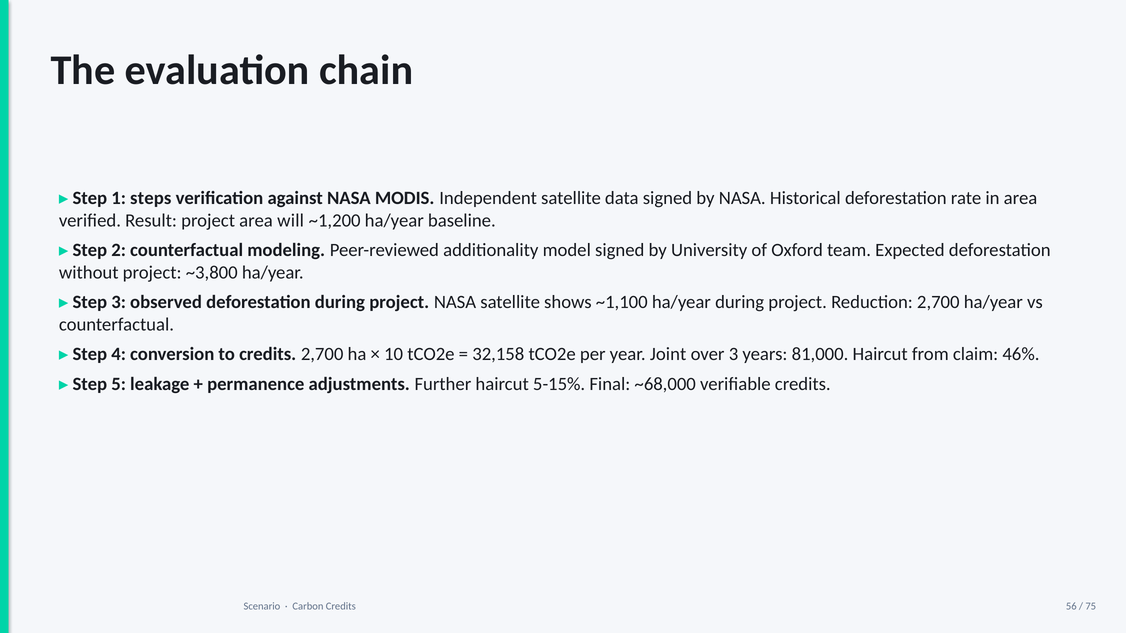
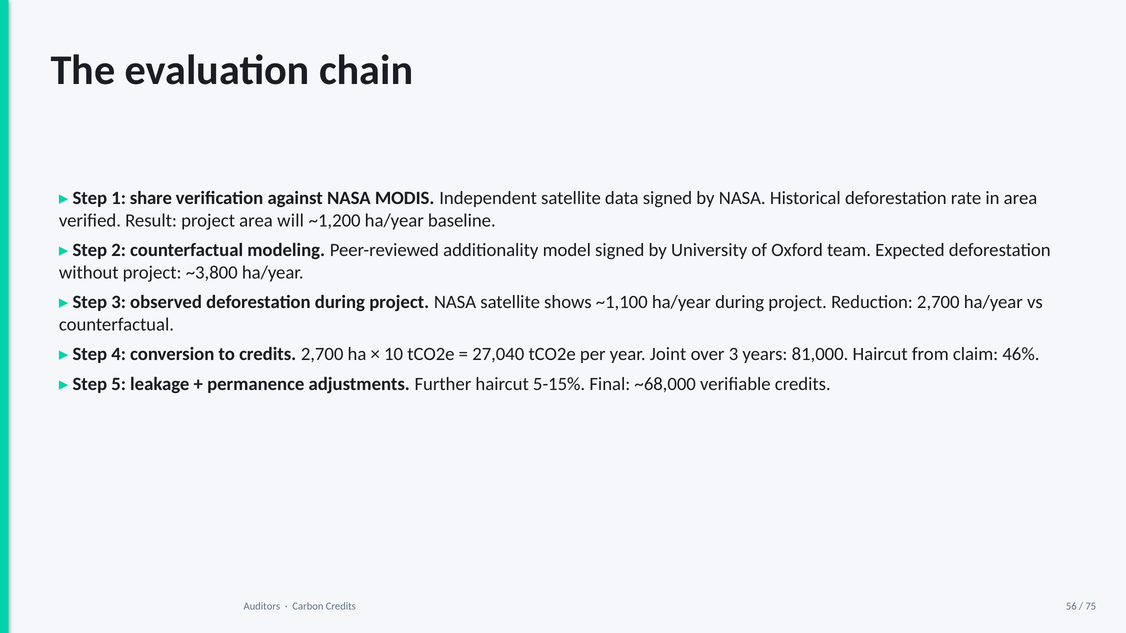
steps: steps -> share (151, 198)
32,158: 32,158 -> 27,040 (498, 355)
Scenario: Scenario -> Auditors (262, 607)
